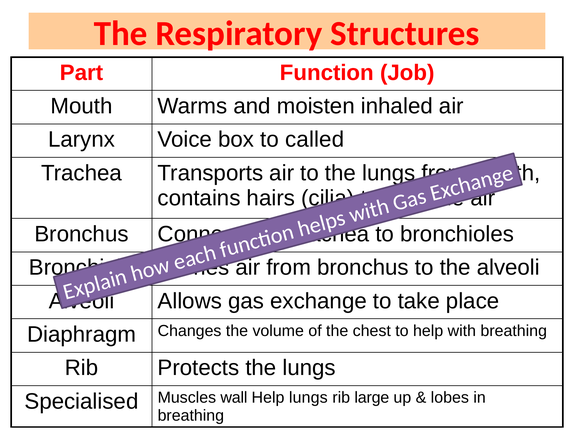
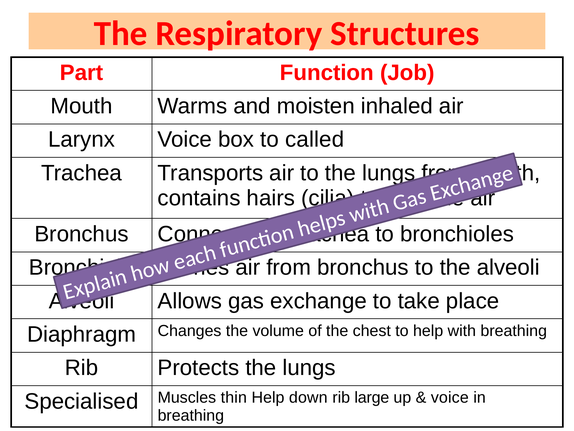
wall: wall -> thin (234, 397)
Help lungs: lungs -> down (308, 397)
lobes: lobes -> voice (450, 397)
